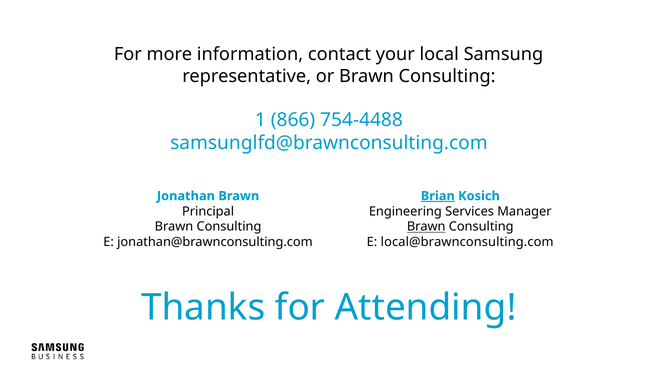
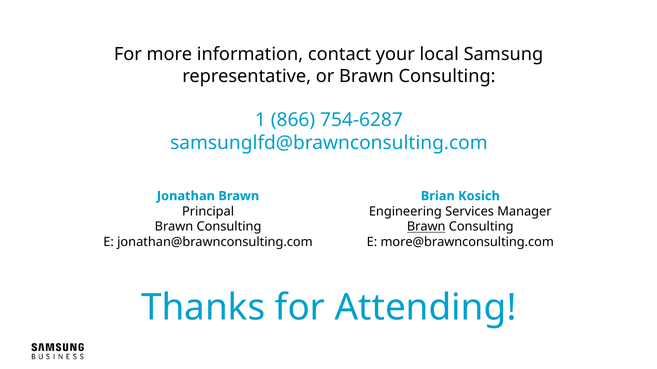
754-4488: 754-4488 -> 754-6287 (361, 120)
Brian underline: present -> none (438, 196)
local@brawnconsulting.com: local@brawnconsulting.com -> more@brawnconsulting.com (467, 242)
